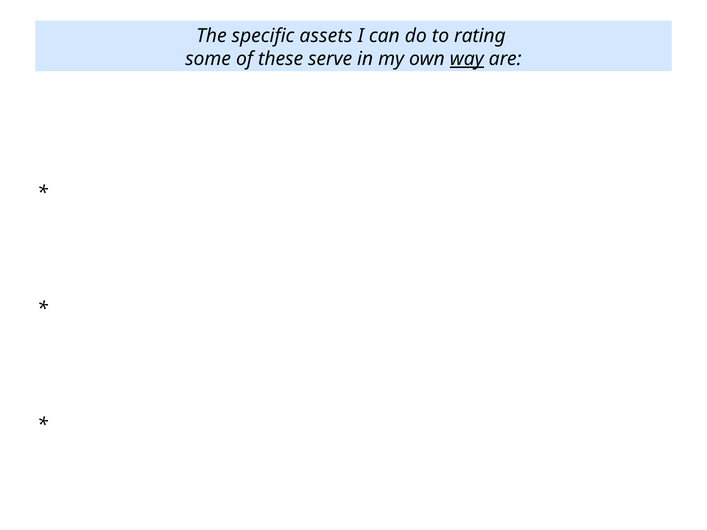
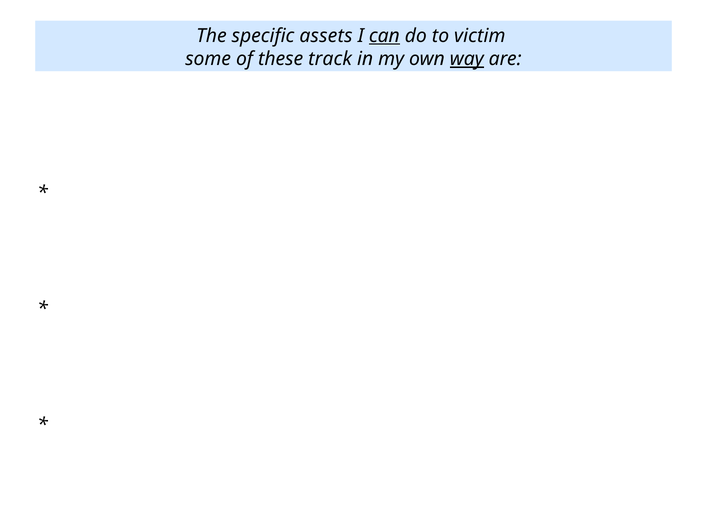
can underline: none -> present (384, 36)
rating: rating -> victim (480, 36)
serve: serve -> track (330, 59)
